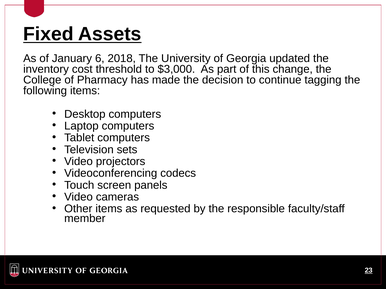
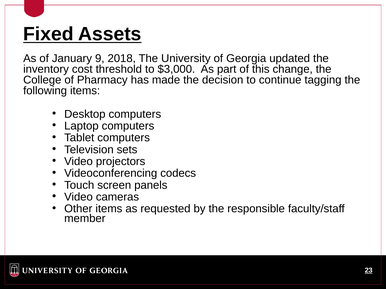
6: 6 -> 9 (100, 58)
